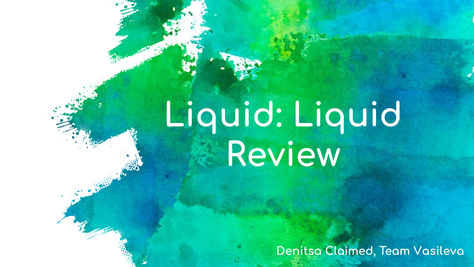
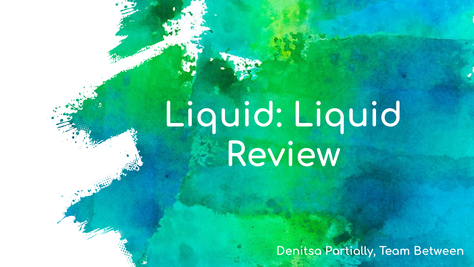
Claimed: Claimed -> Partially (350, 251)
Vasileva: Vasileva -> Between (439, 251)
